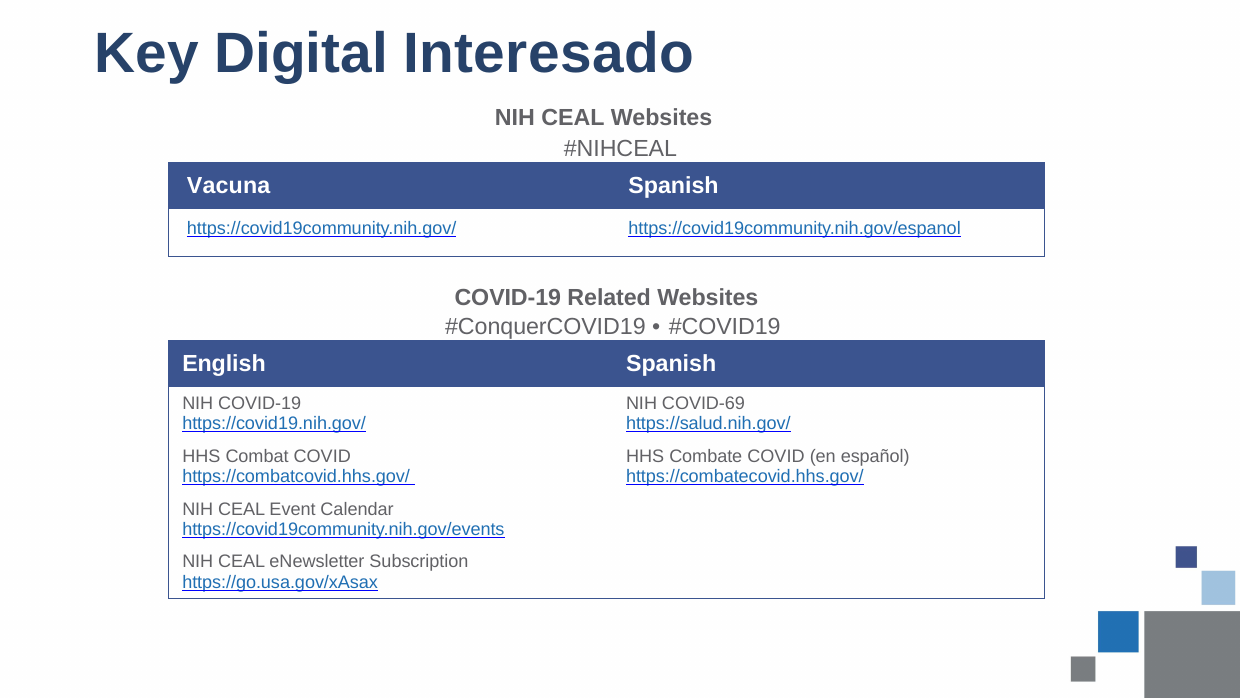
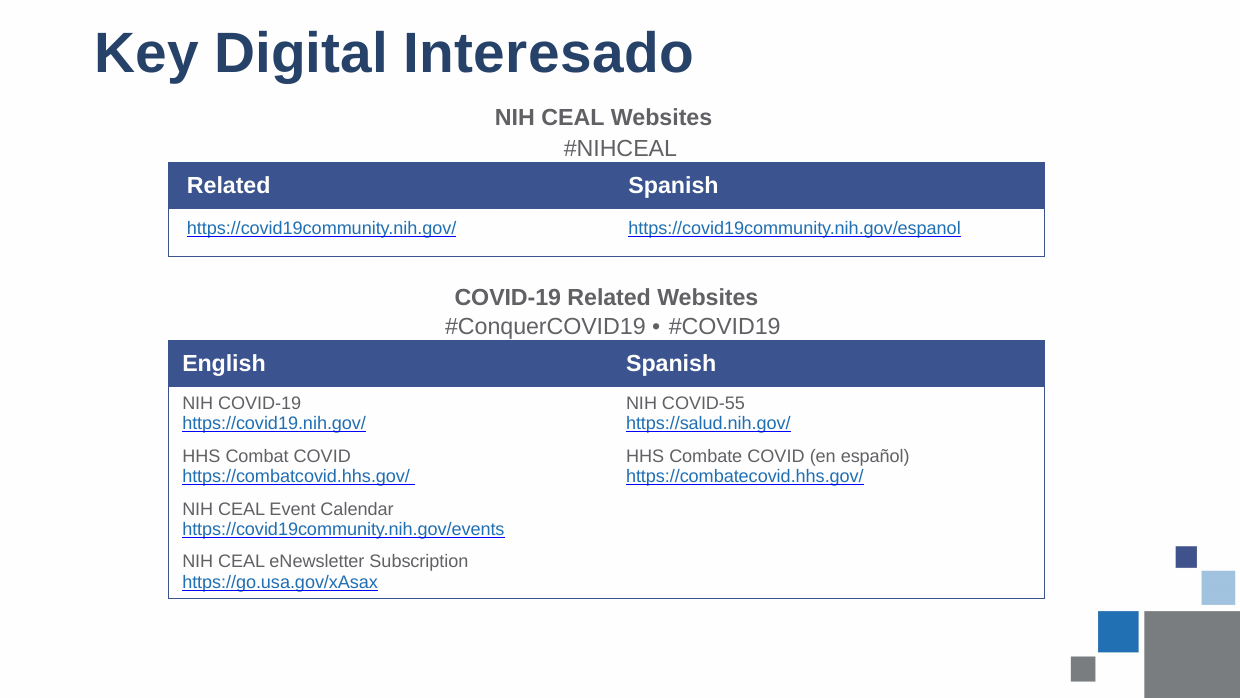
Vacuna: Vacuna -> Related (229, 186)
COVID-69: COVID-69 -> COVID-55 (704, 403)
